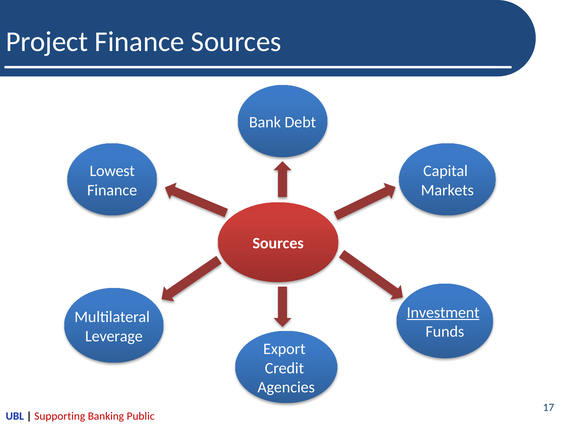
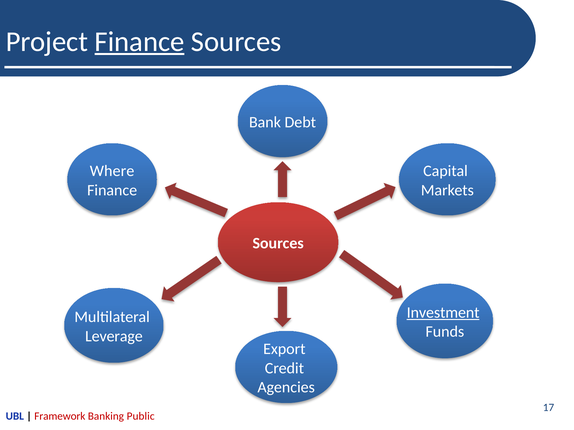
Finance underline: none -> present (139, 42)
Lowest: Lowest -> Where (112, 171)
Supporting: Supporting -> Framework (60, 417)
